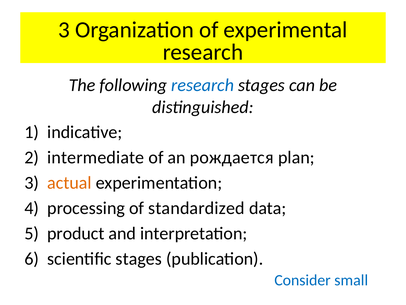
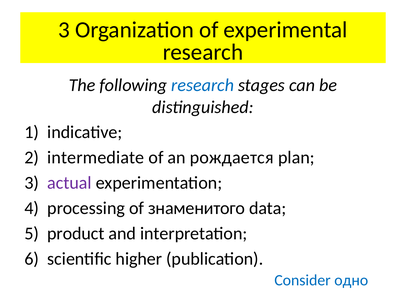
actual colour: orange -> purple (69, 183)
standardized: standardized -> знаменитого (197, 208)
scientific stages: stages -> higher (139, 259)
small: small -> одно (351, 280)
